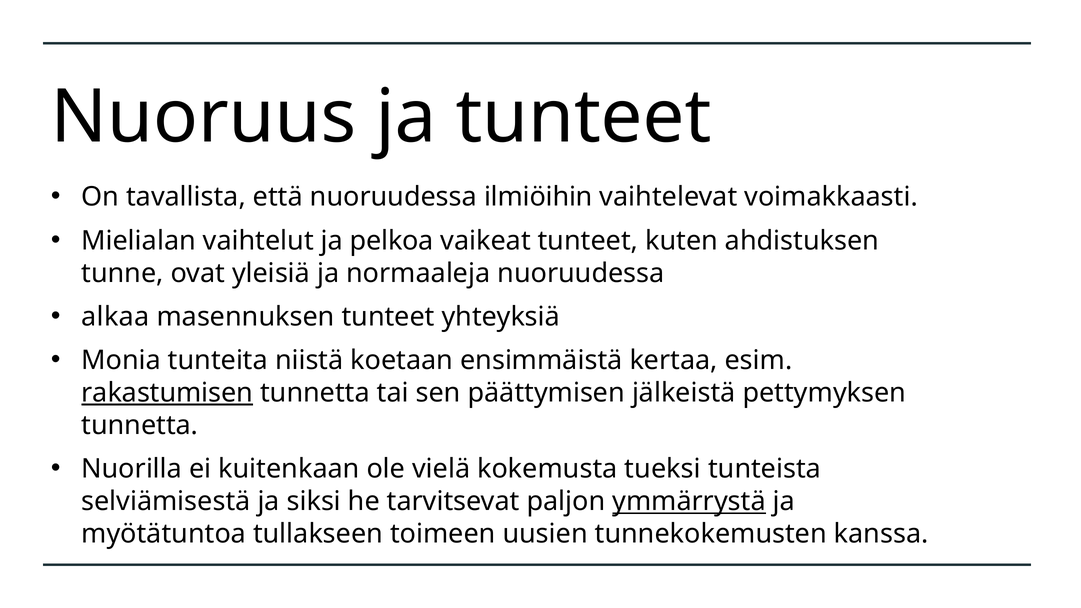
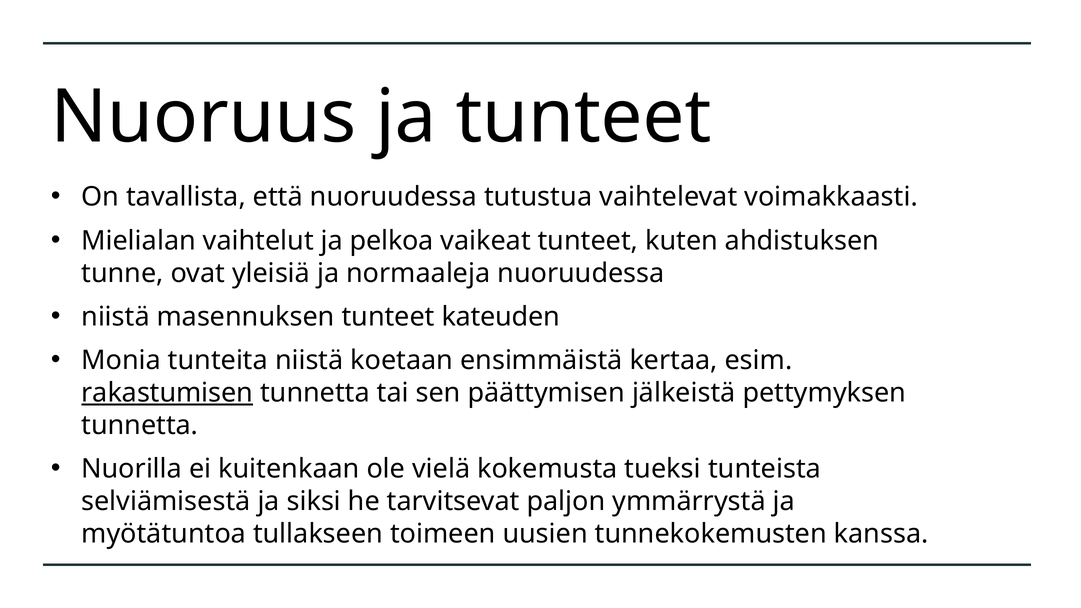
ilmiöihin: ilmiöihin -> tutustua (538, 197)
alkaa: alkaa -> niistä (116, 317)
yhteyksiä: yhteyksiä -> kateuden (501, 317)
ymmärrystä underline: present -> none (689, 501)
